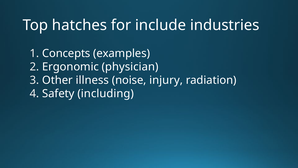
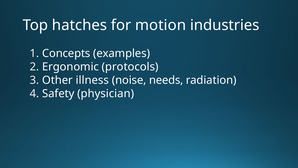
include: include -> motion (161, 25)
physician: physician -> protocols (130, 67)
injury: injury -> needs (166, 80)
including: including -> physician (106, 93)
